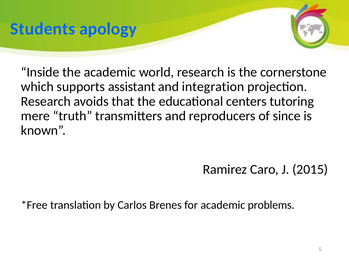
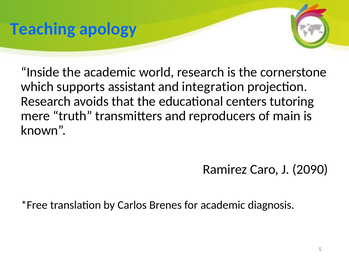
Students: Students -> Teaching (43, 29)
since: since -> main (287, 116)
2015: 2015 -> 2090 (310, 170)
problems: problems -> diagnosis (271, 206)
